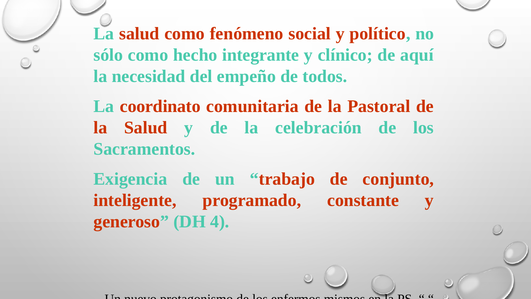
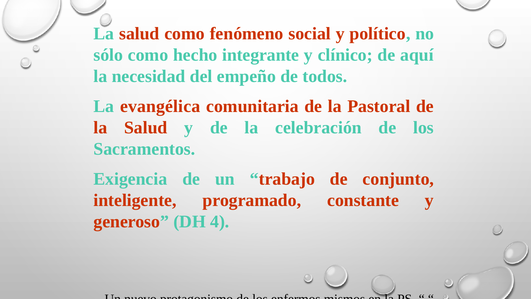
La coordinato: coordinato -> evangélica (160, 106)
